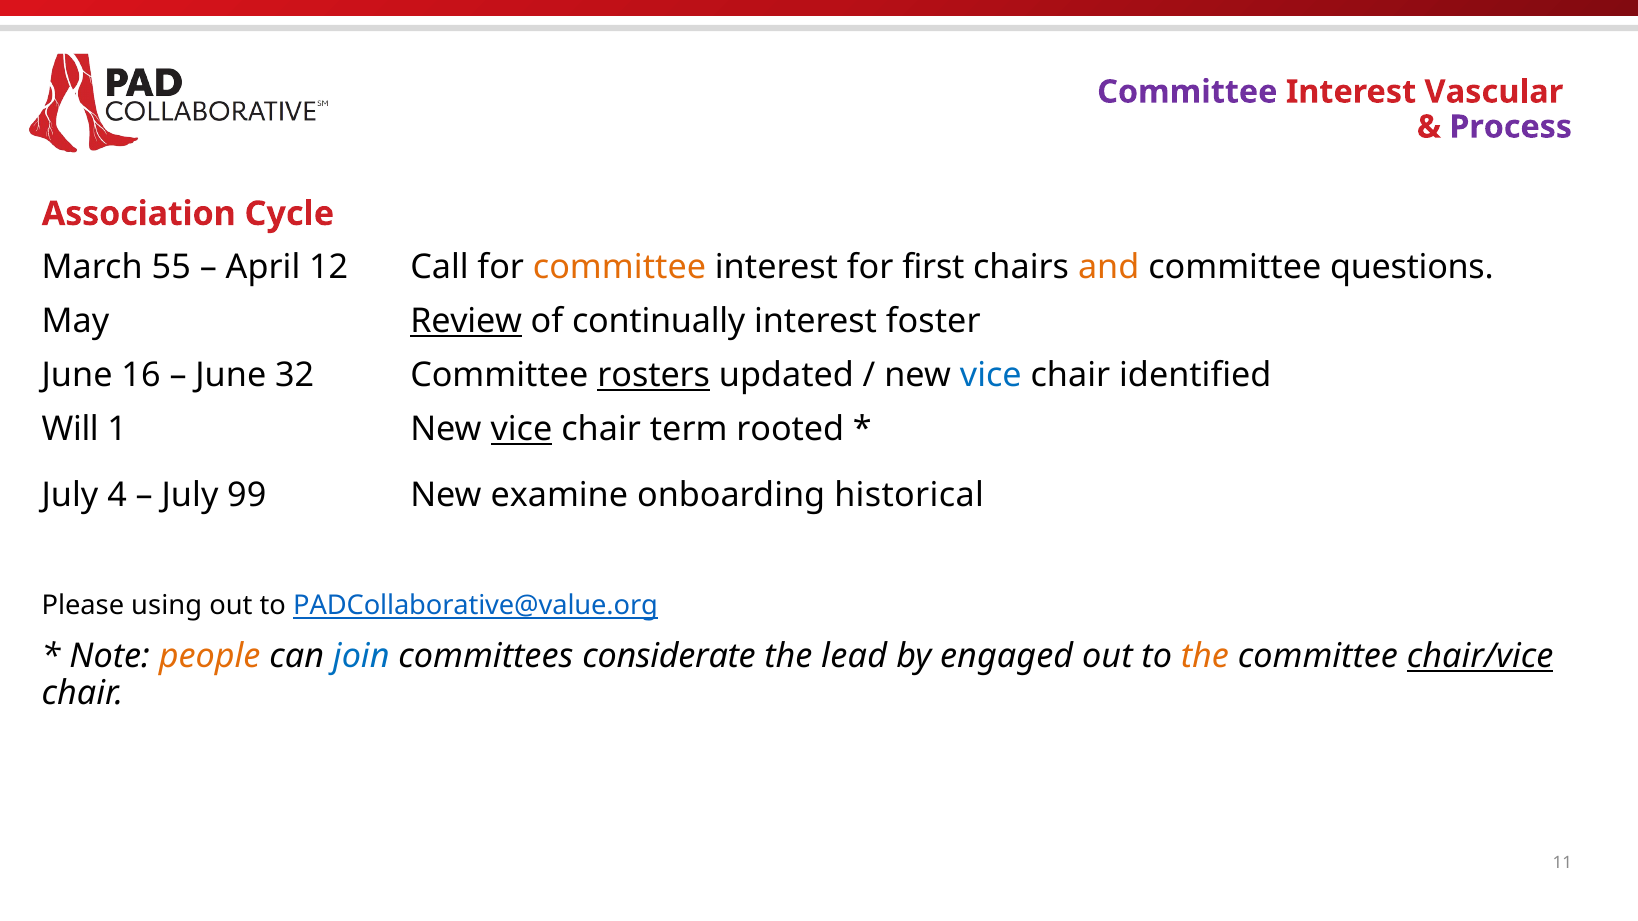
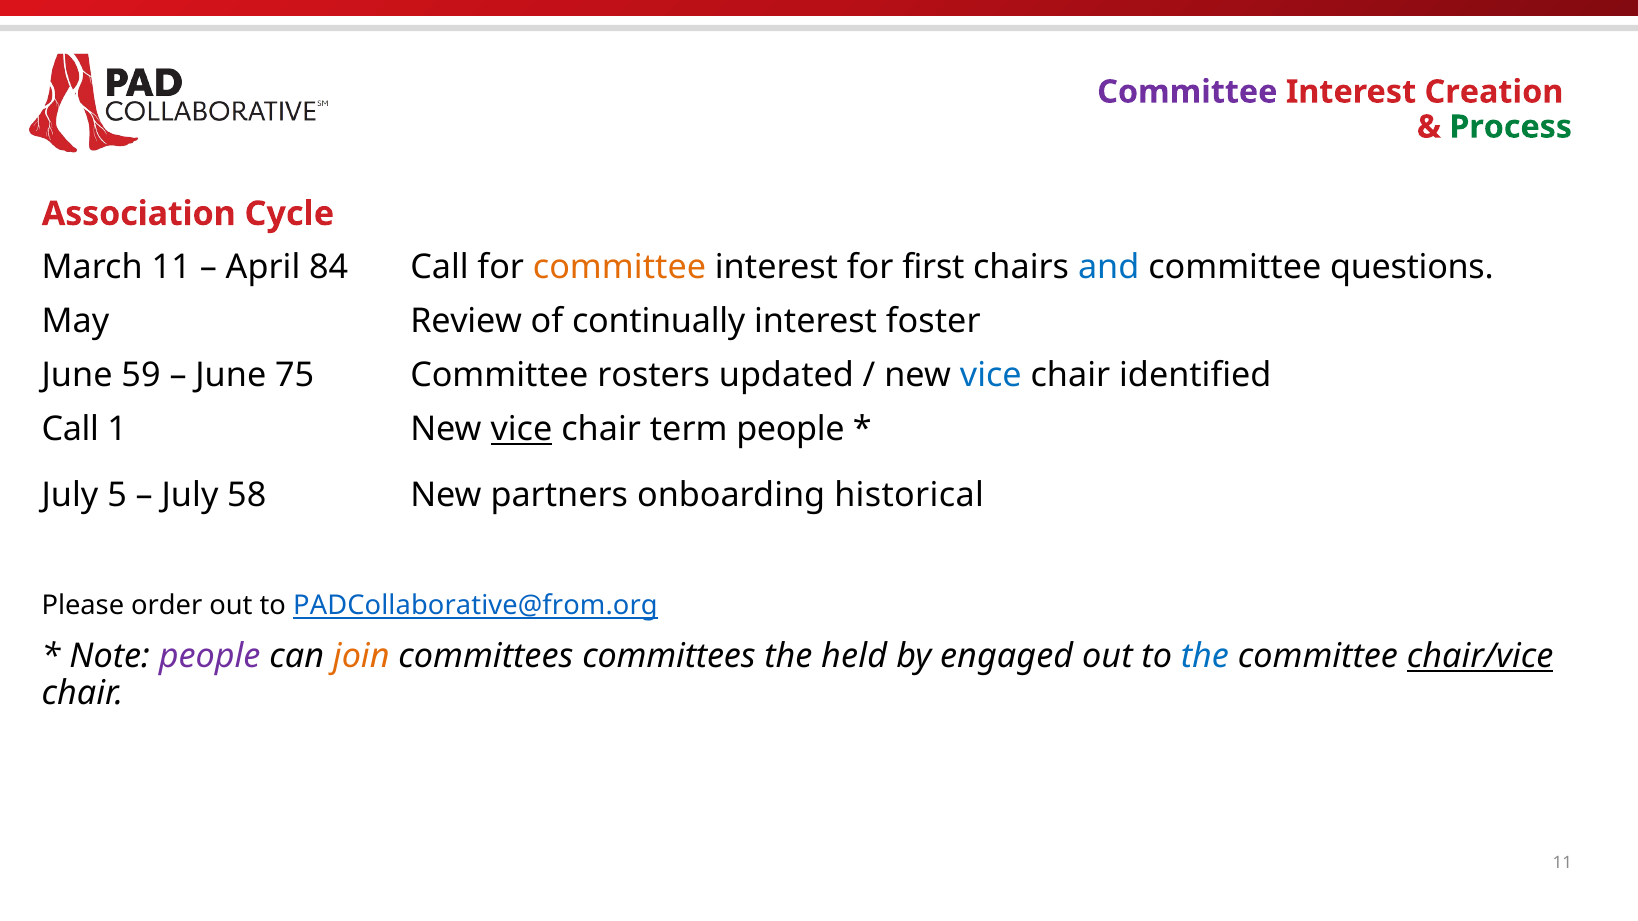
Vascular: Vascular -> Creation (1494, 92)
Process colour: purple -> green (1511, 127)
March 55: 55 -> 11 (171, 268)
12: 12 -> 84 (329, 268)
and colour: orange -> blue (1109, 268)
Review underline: present -> none (466, 322)
16: 16 -> 59 (141, 376)
32: 32 -> 75 (295, 376)
rosters underline: present -> none (654, 376)
Will: Will -> Call (70, 430)
term rooted: rooted -> people (790, 430)
4: 4 -> 5 (117, 495)
99: 99 -> 58 (247, 495)
examine: examine -> partners (559, 495)
using: using -> order (167, 606)
PADCollaborative@value.org: PADCollaborative@value.org -> PADCollaborative@from.org (475, 606)
people colour: orange -> purple (210, 657)
join colour: blue -> orange (361, 657)
committees considerate: considerate -> committees (669, 657)
lead: lead -> held (854, 657)
the colour: orange -> blue (1205, 657)
